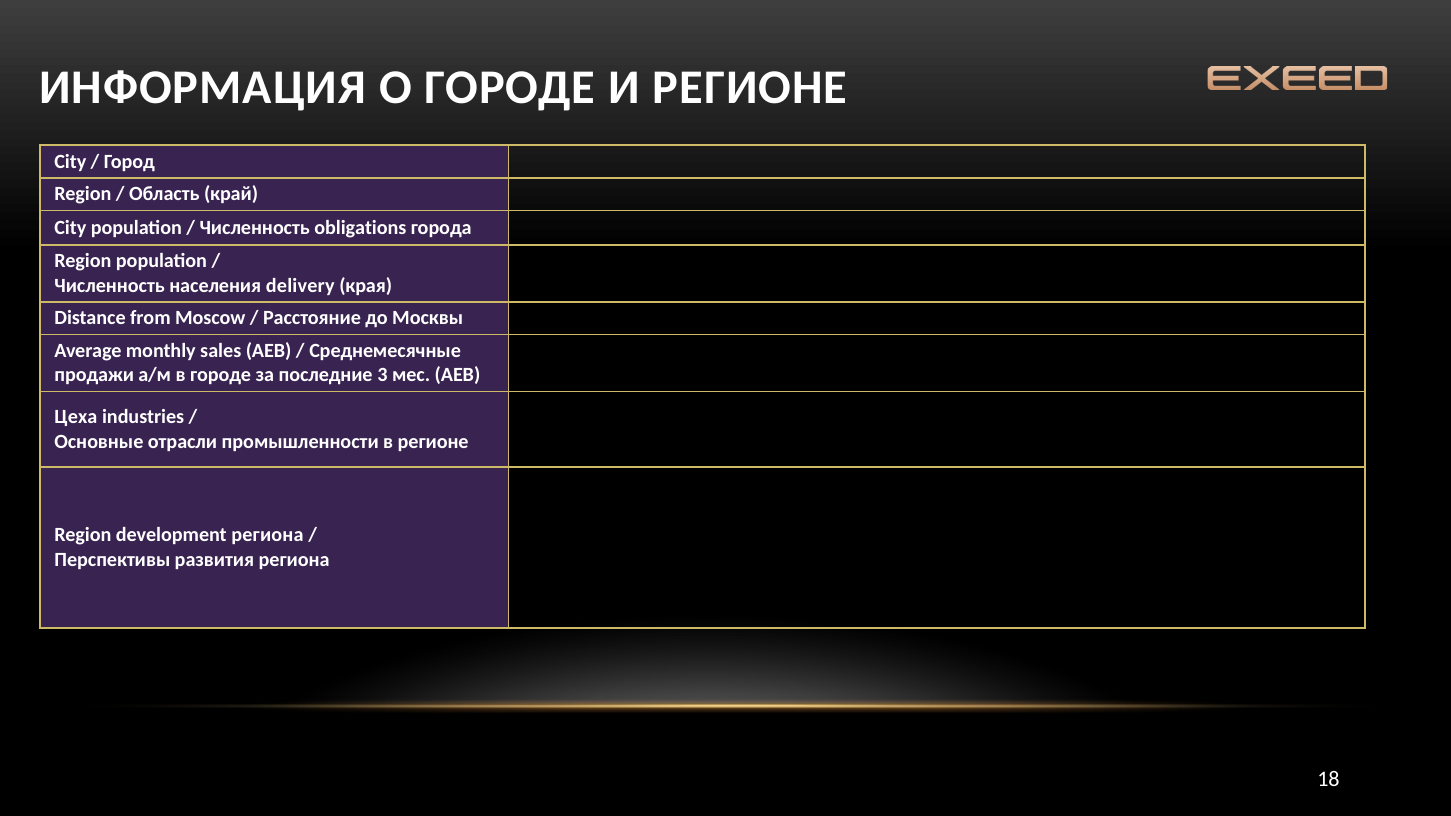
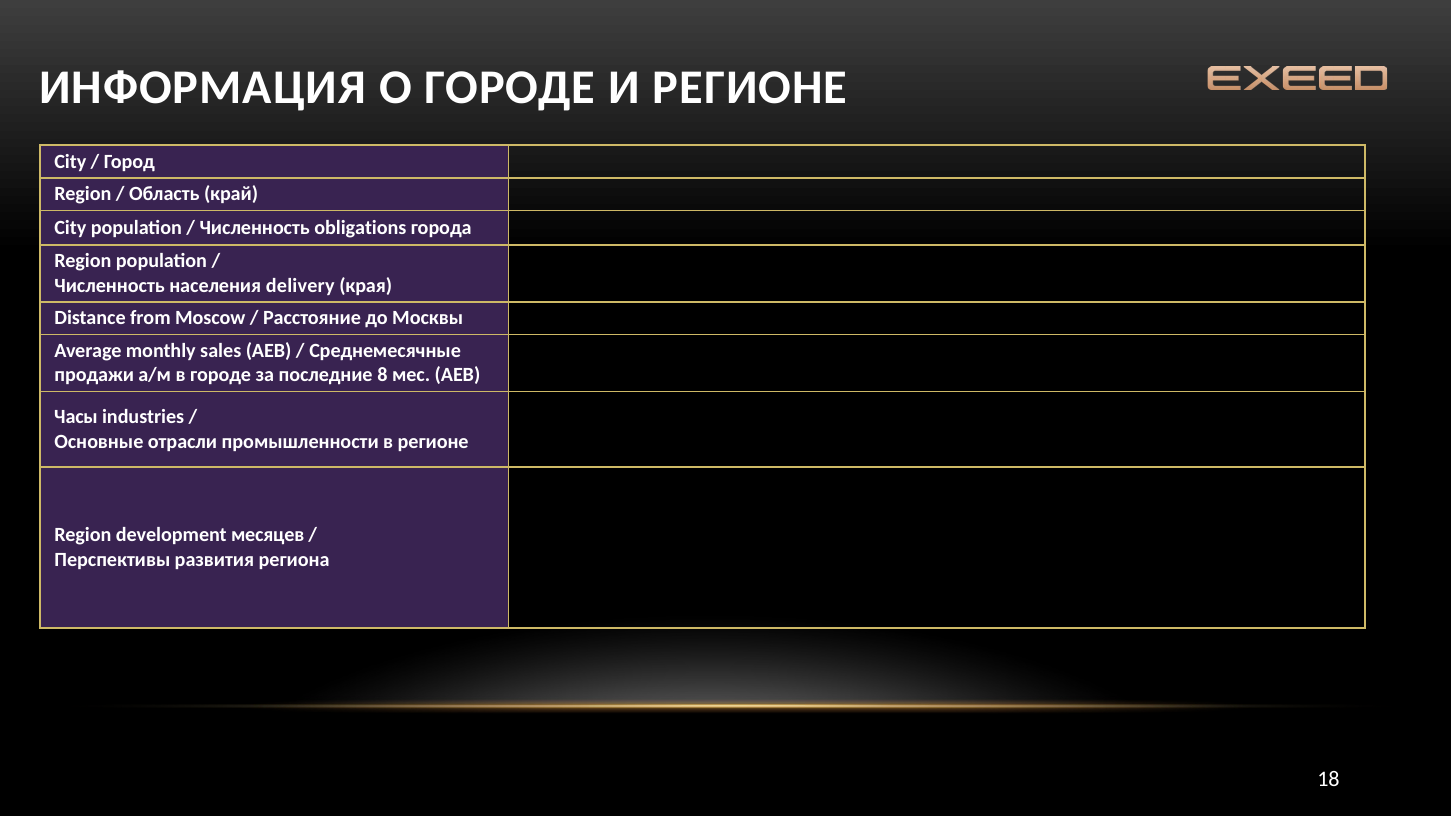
3: 3 -> 8 (382, 375)
Цеха: Цеха -> Часы (76, 417)
development региона: региона -> месяцев (268, 535)
